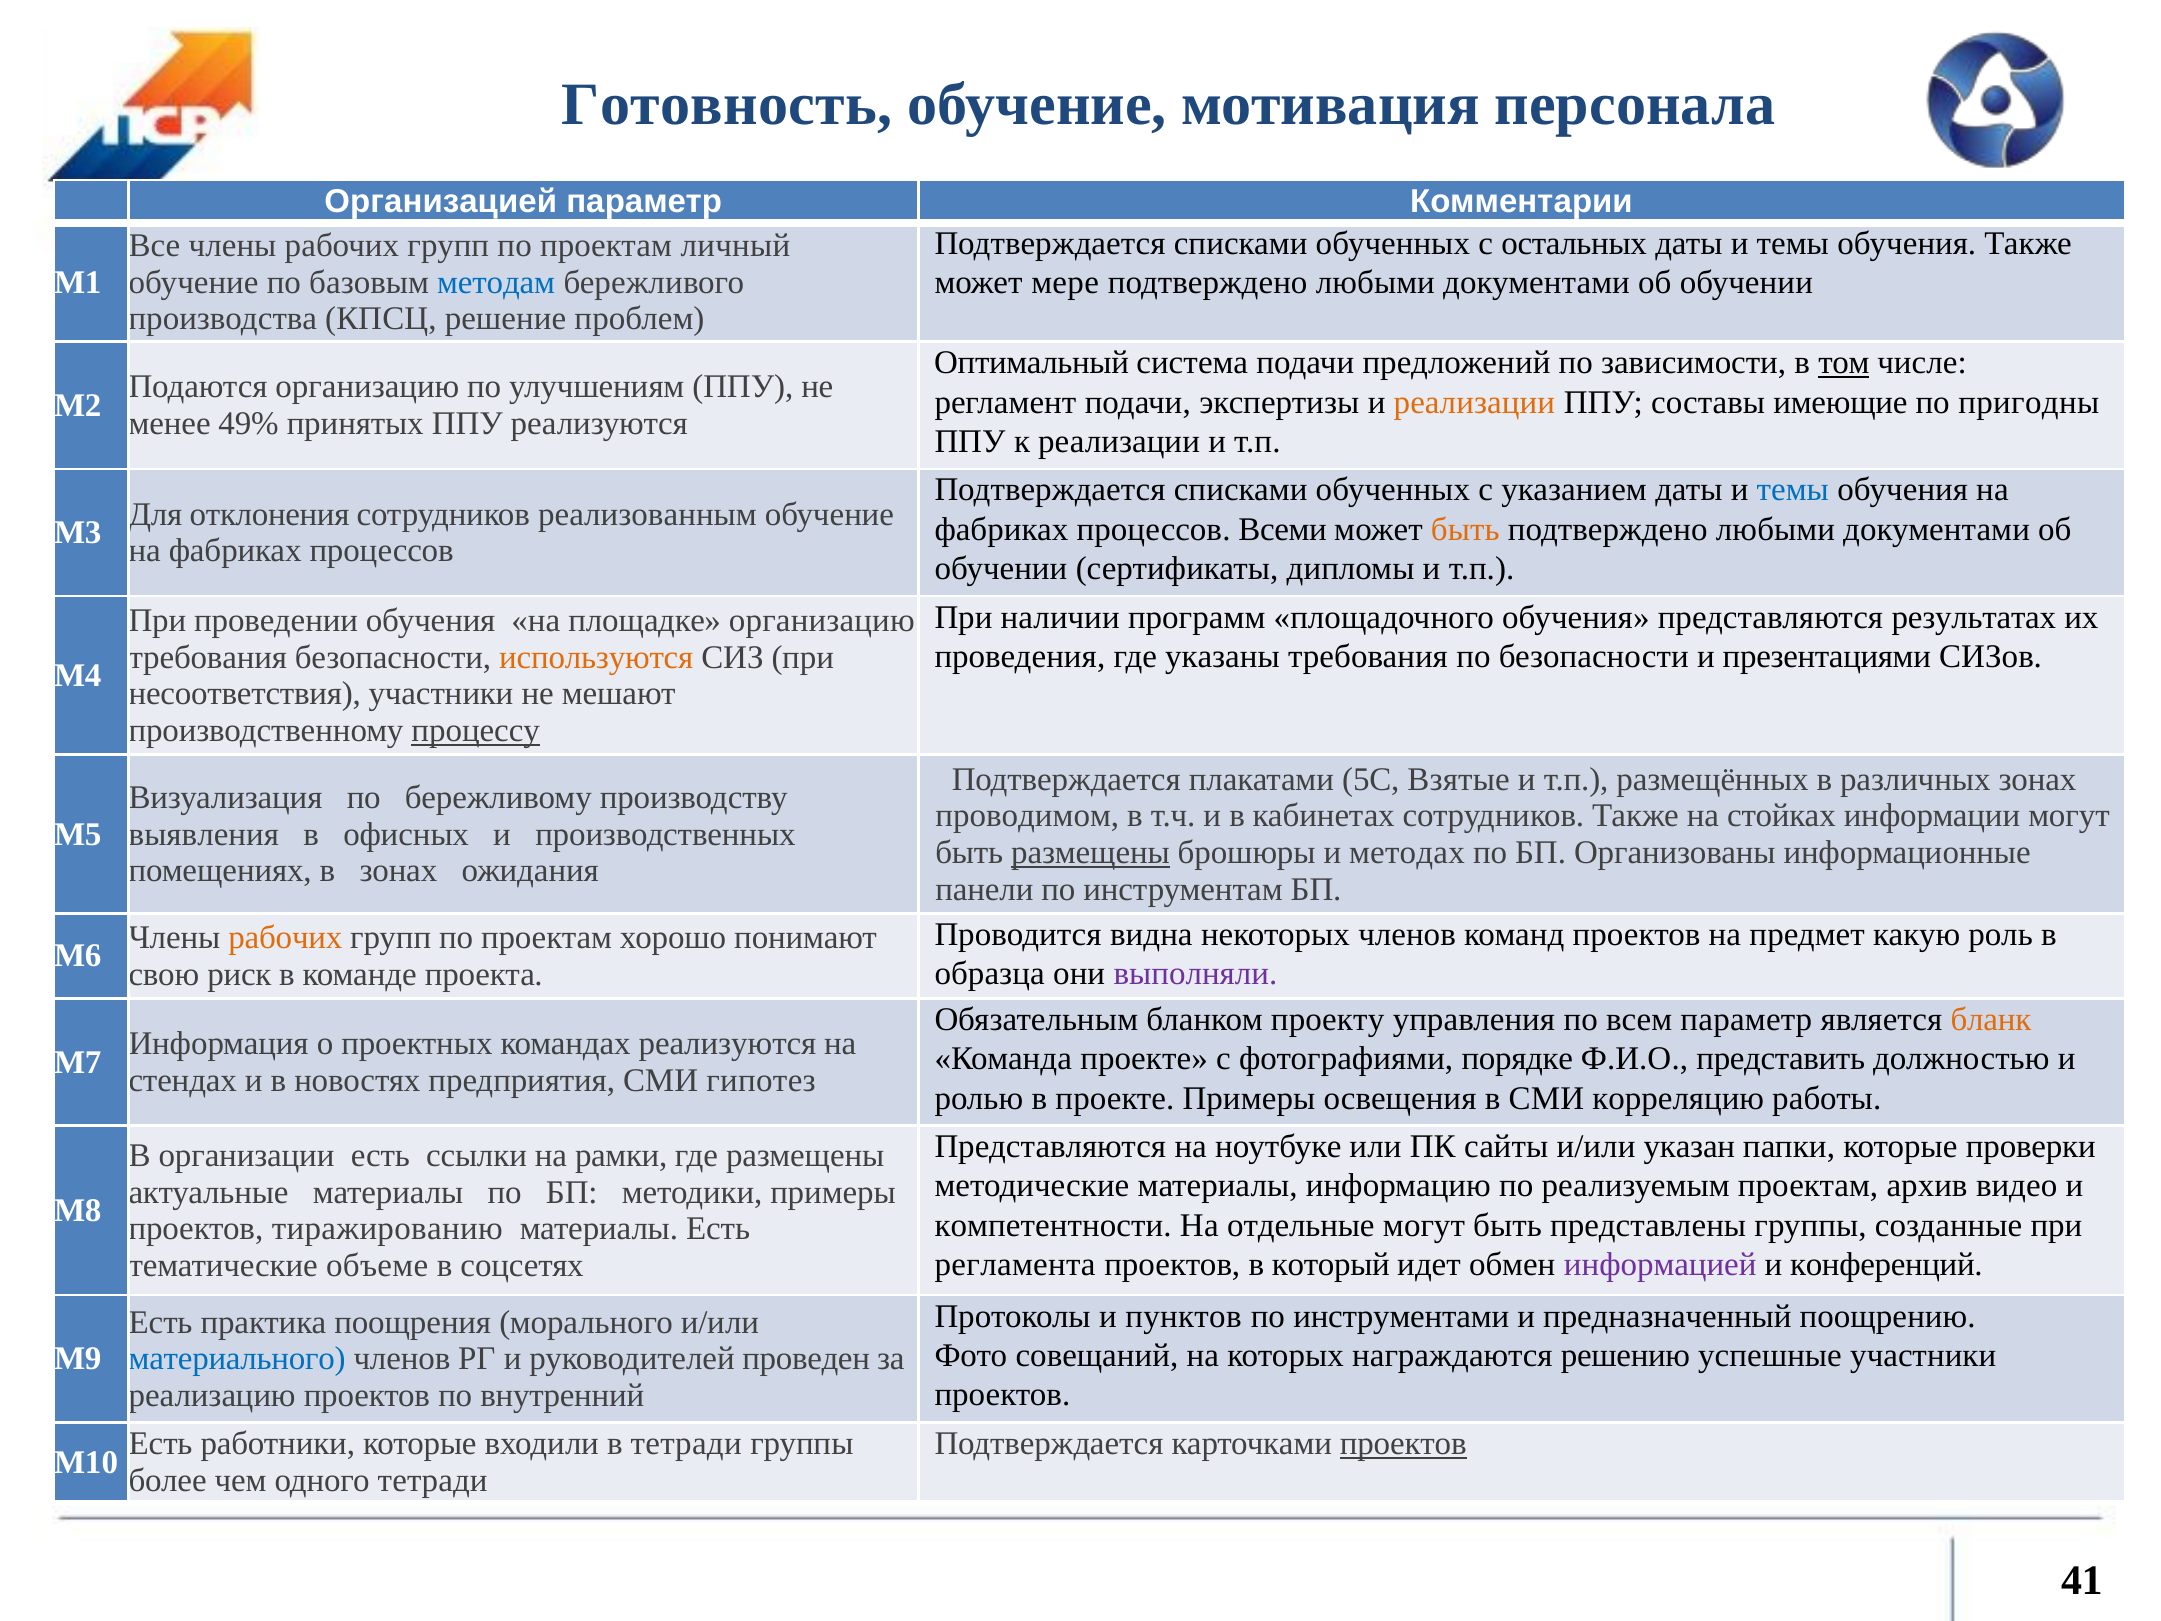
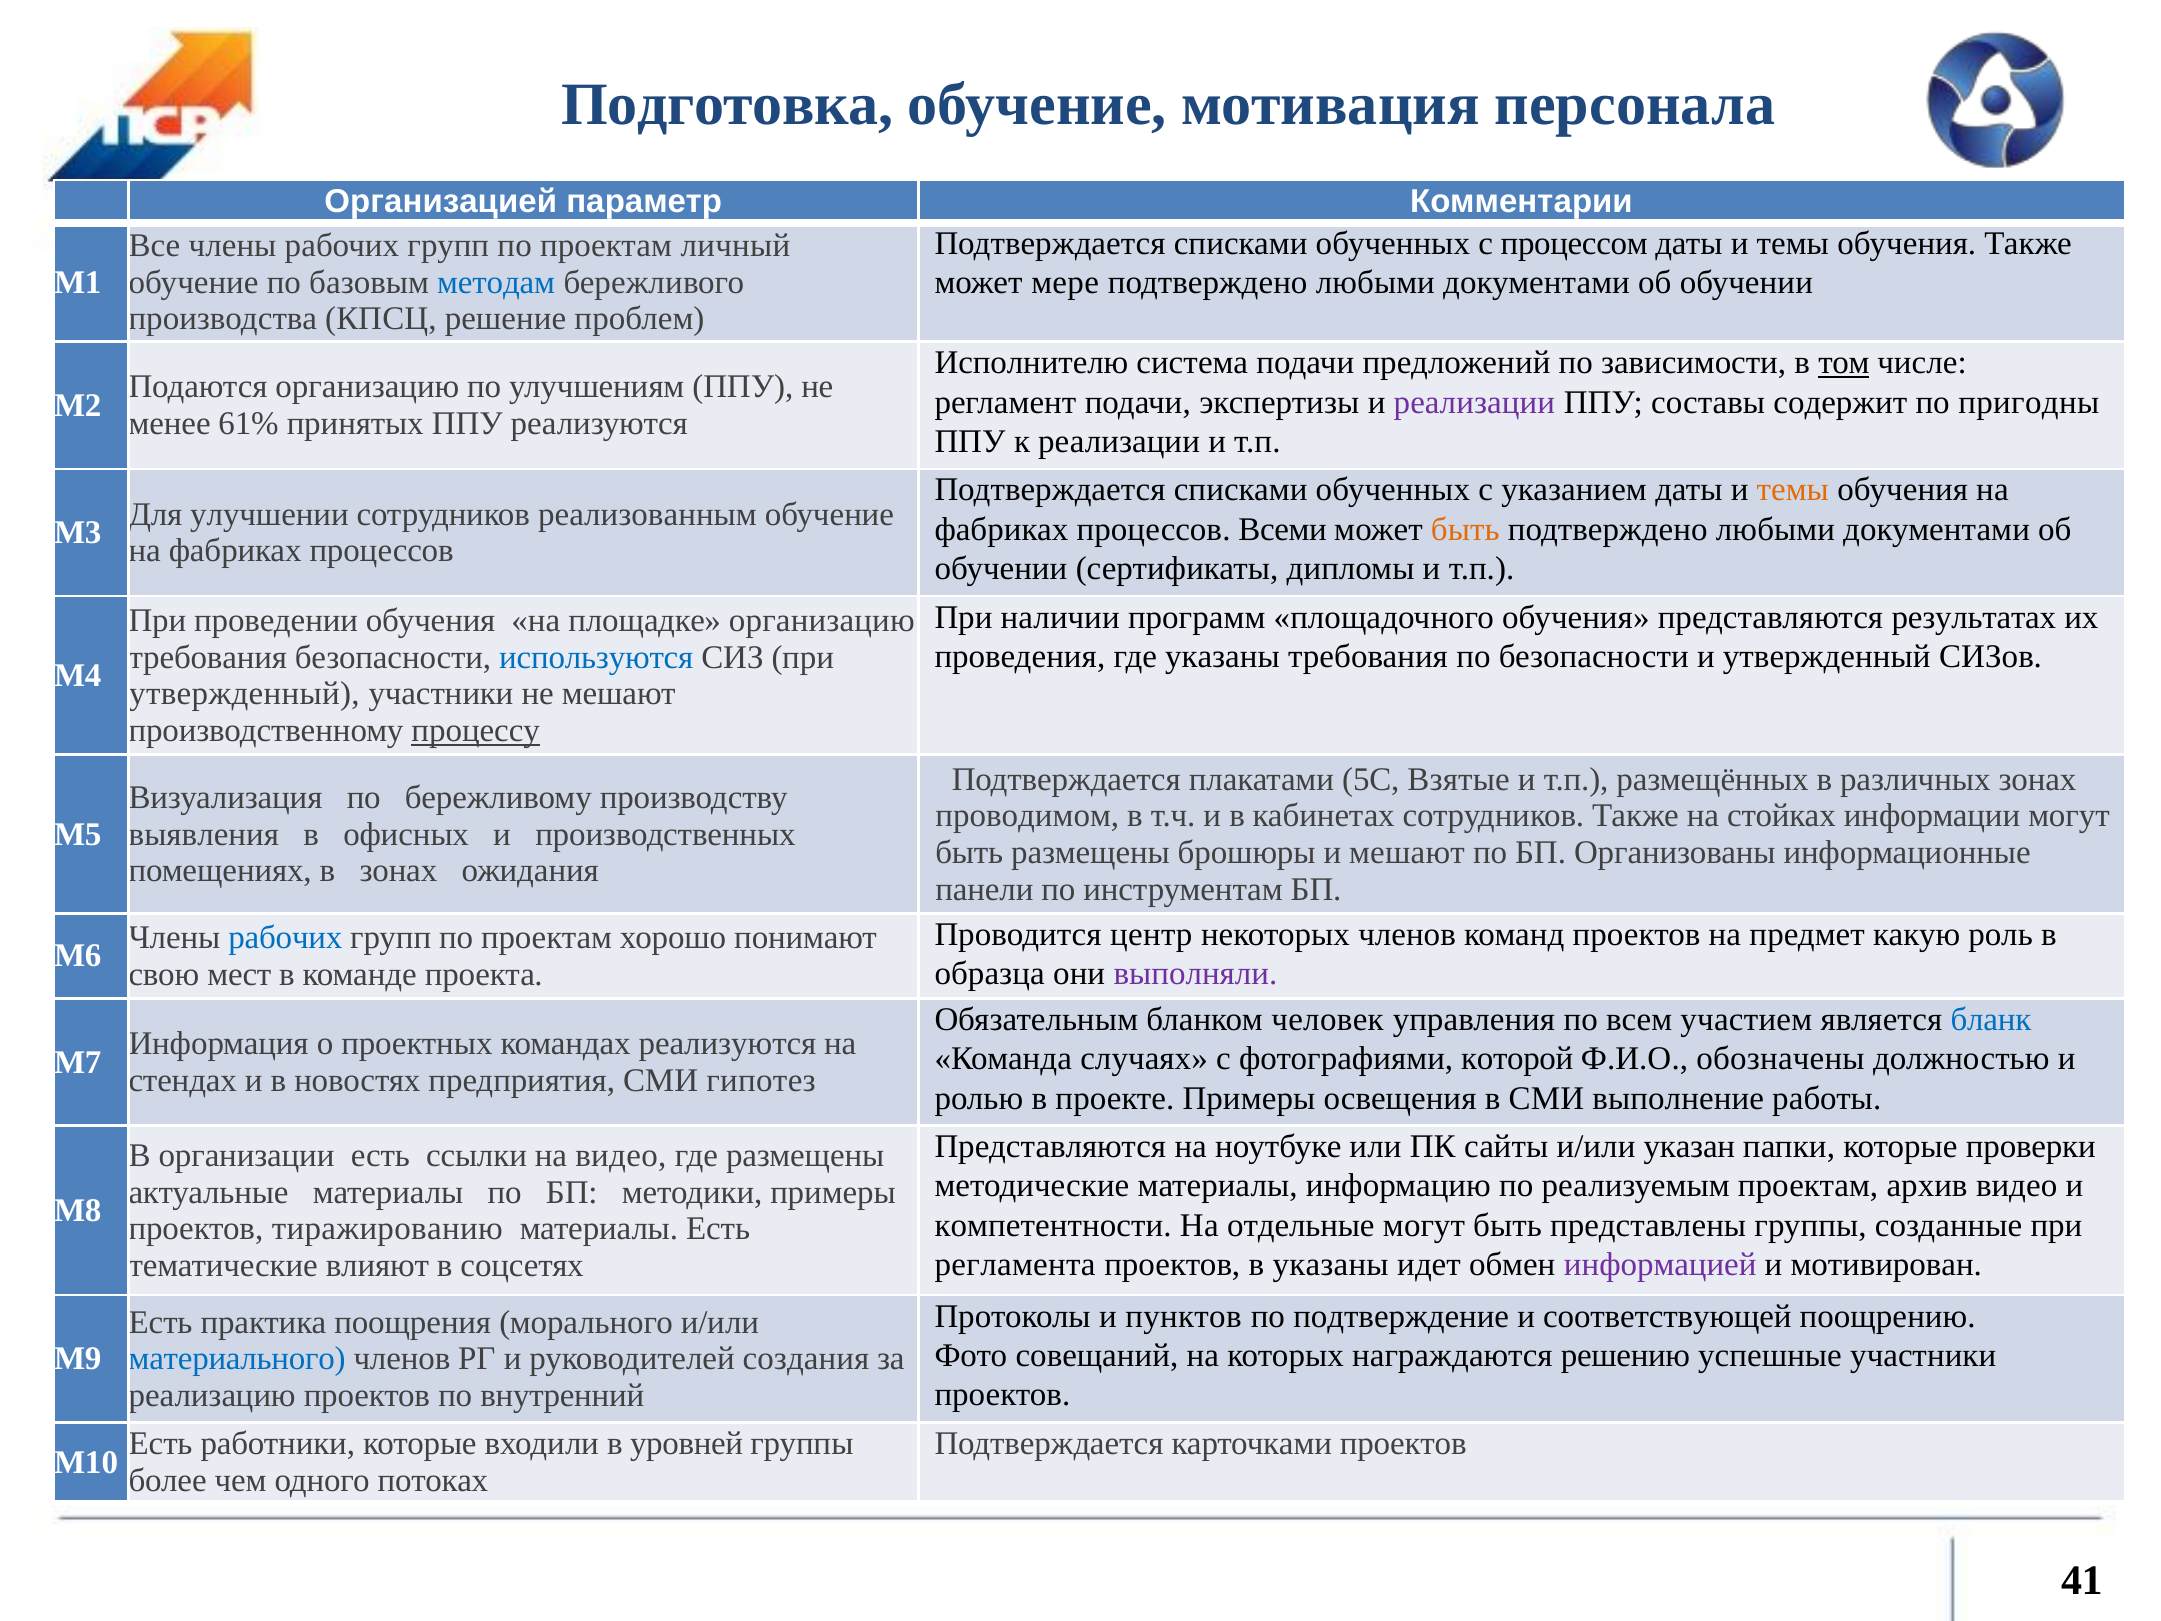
Готовность: Готовность -> Подготовка (727, 104)
остальных: остальных -> процессом (1574, 244)
Оптимальный: Оптимальный -> Исполнителю (1031, 363)
реализации colour: orange -> purple (1474, 402)
имеющие: имеющие -> содержит (1840, 402)
49%: 49% -> 61% (249, 424)
темы colour: blue -> orange (1793, 490)
отклонения: отклонения -> улучшении (269, 514)
и презентациями: презентациями -> утвержденный (1827, 656)
используются colour: orange -> blue (596, 657)
несоответствия: несоответствия -> утвержденный (244, 694)
размещены underline: present -> none (1090, 853)
и методах: методах -> мешают (1407, 853)
видна: видна -> центр (1151, 935)
рабочих colour: orange -> blue (285, 938)
риск: риск -> мест (239, 974)
проекту: проекту -> человек (1328, 1019)
всем параметр: параметр -> участием (1746, 1019)
бланк colour: orange -> blue (1991, 1019)
Команда проекте: проекте -> случаях (1144, 1059)
порядке: порядке -> которой (1517, 1059)
представить: представить -> обозначены (1780, 1059)
корреляцию: корреляцию -> выполнение (1678, 1098)
на рамки: рамки -> видео (621, 1155)
в который: который -> указаны (1331, 1264)
конференций: конференций -> мотивирован (1886, 1264)
объеме: объеме -> влияют (377, 1265)
инструментами: инструментами -> подтверждение (1401, 1316)
предназначенный: предназначенный -> соответствующей (1667, 1316)
проведен: проведен -> создания (806, 1359)
проектов underline: present -> none (1403, 1443)
в тетради: тетради -> уровней (687, 1444)
одного тетради: тетради -> потоках (433, 1480)
